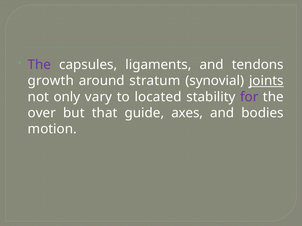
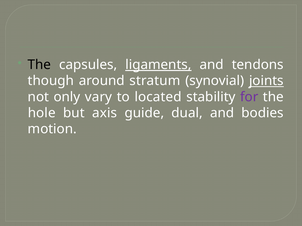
The colour: purple -> black (39, 65)
ligaments underline: none -> present (158, 65)
growth: growth -> though (51, 81)
over: over -> hole (42, 113)
that: that -> axis (105, 113)
axes: axes -> dual (187, 113)
